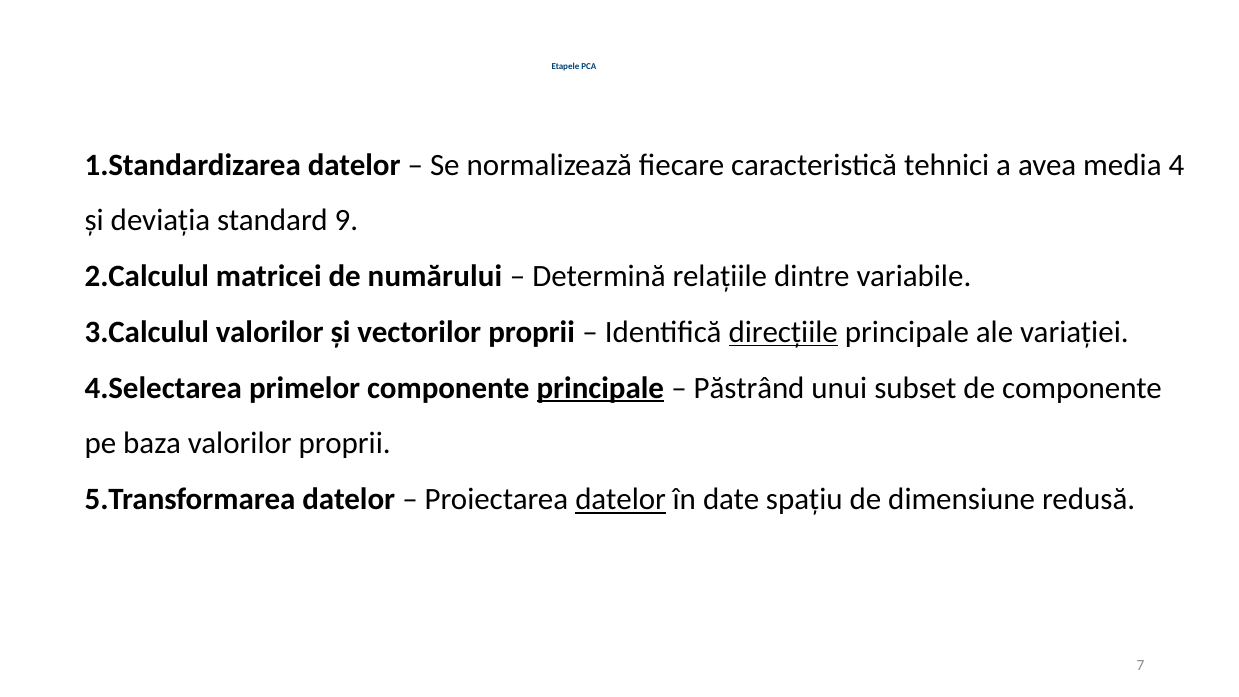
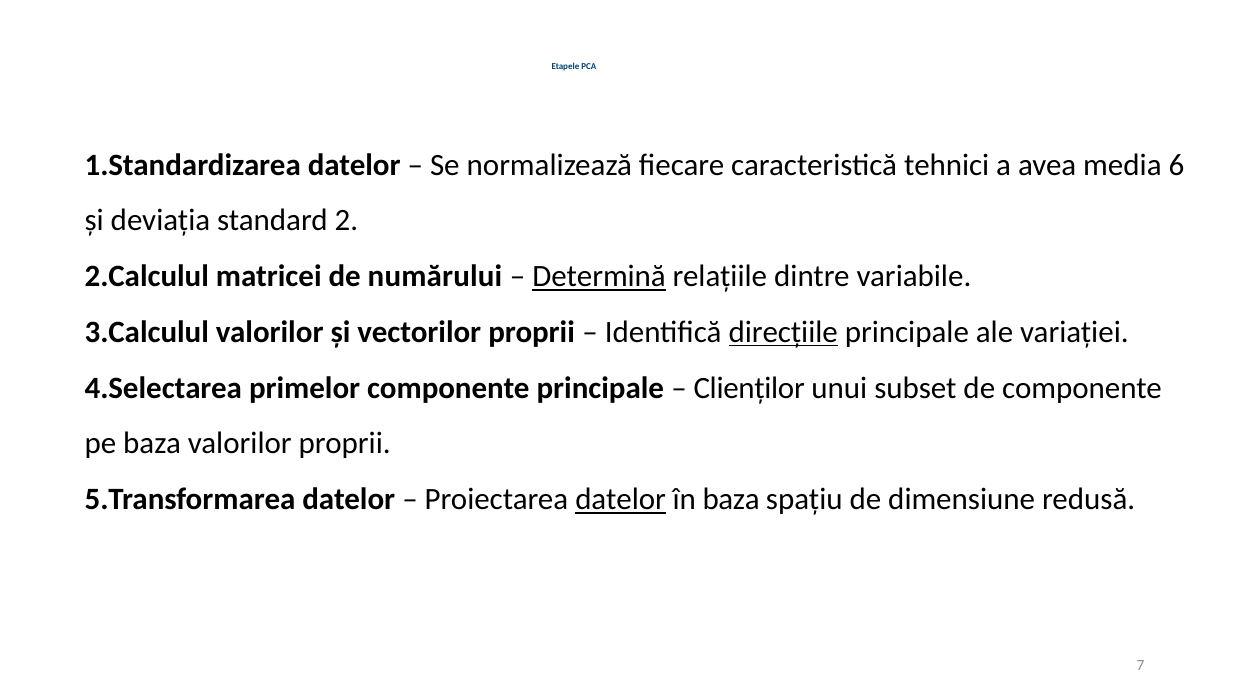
4: 4 -> 6 (1177, 165)
9: 9 -> 2 (346, 221)
Determină underline: none -> present (599, 276)
principale underline: present -> none (600, 388)
Păstrând: Păstrând -> Clienților (749, 388)
în date: date -> baza (731, 499)
